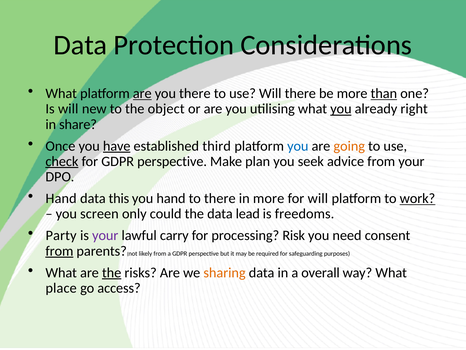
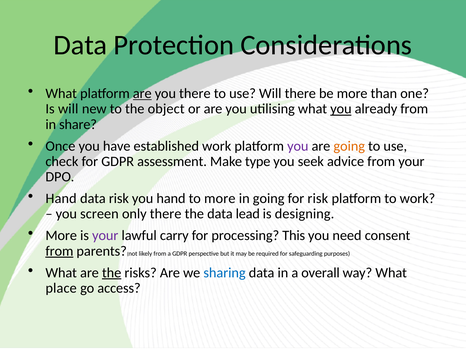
than underline: present -> none (384, 93)
already right: right -> from (414, 109)
have underline: present -> none (117, 146)
established third: third -> work (217, 146)
you colour: blue -> purple (298, 146)
check underline: present -> none (62, 161)
for GDPR perspective: perspective -> assessment (172, 161)
plan: plan -> type (258, 161)
data this: this -> risk (119, 198)
to there: there -> more (220, 198)
in more: more -> going (269, 198)
for will: will -> risk (318, 198)
work underline: present -> none (417, 198)
only could: could -> there (166, 214)
freedoms: freedoms -> designing (305, 214)
Party: Party -> More (61, 235)
Risk: Risk -> This (294, 235)
sharing colour: orange -> blue (225, 272)
